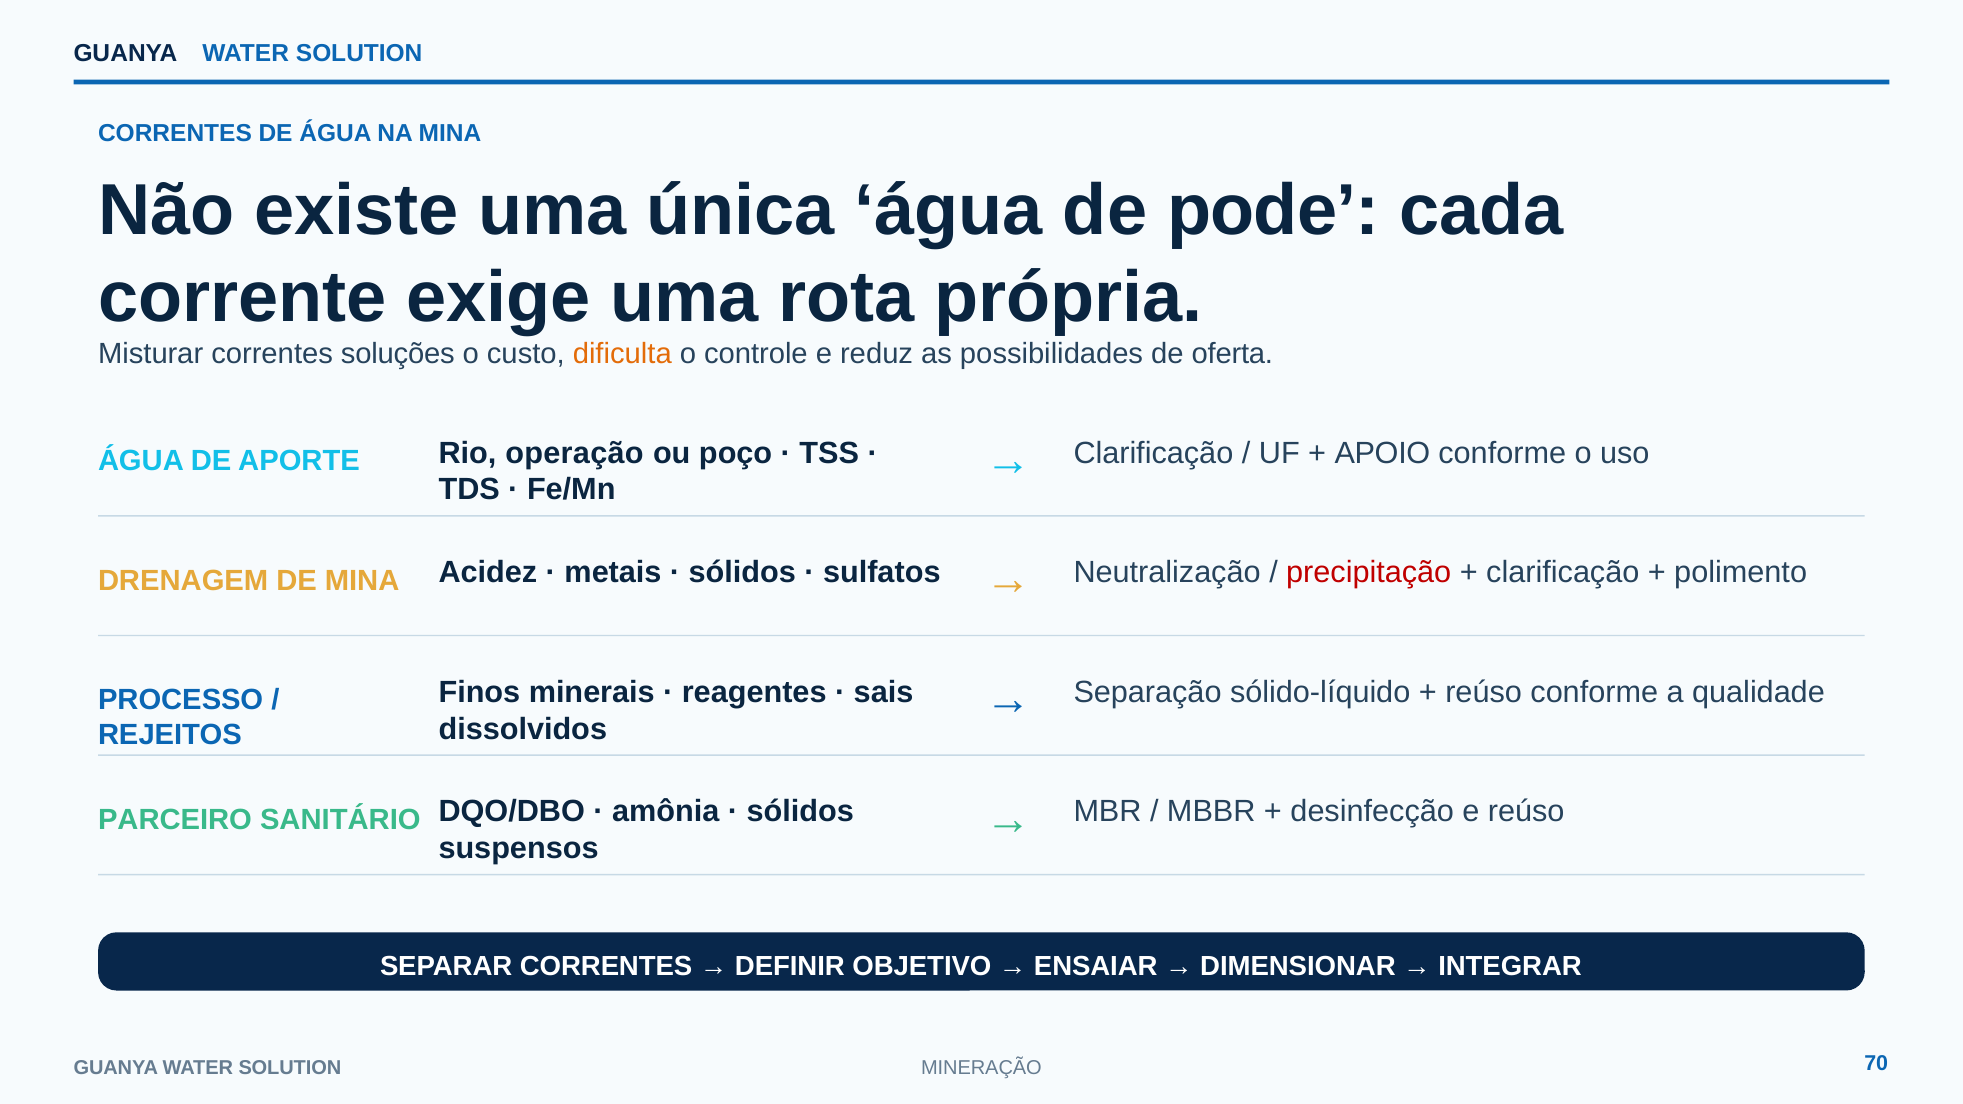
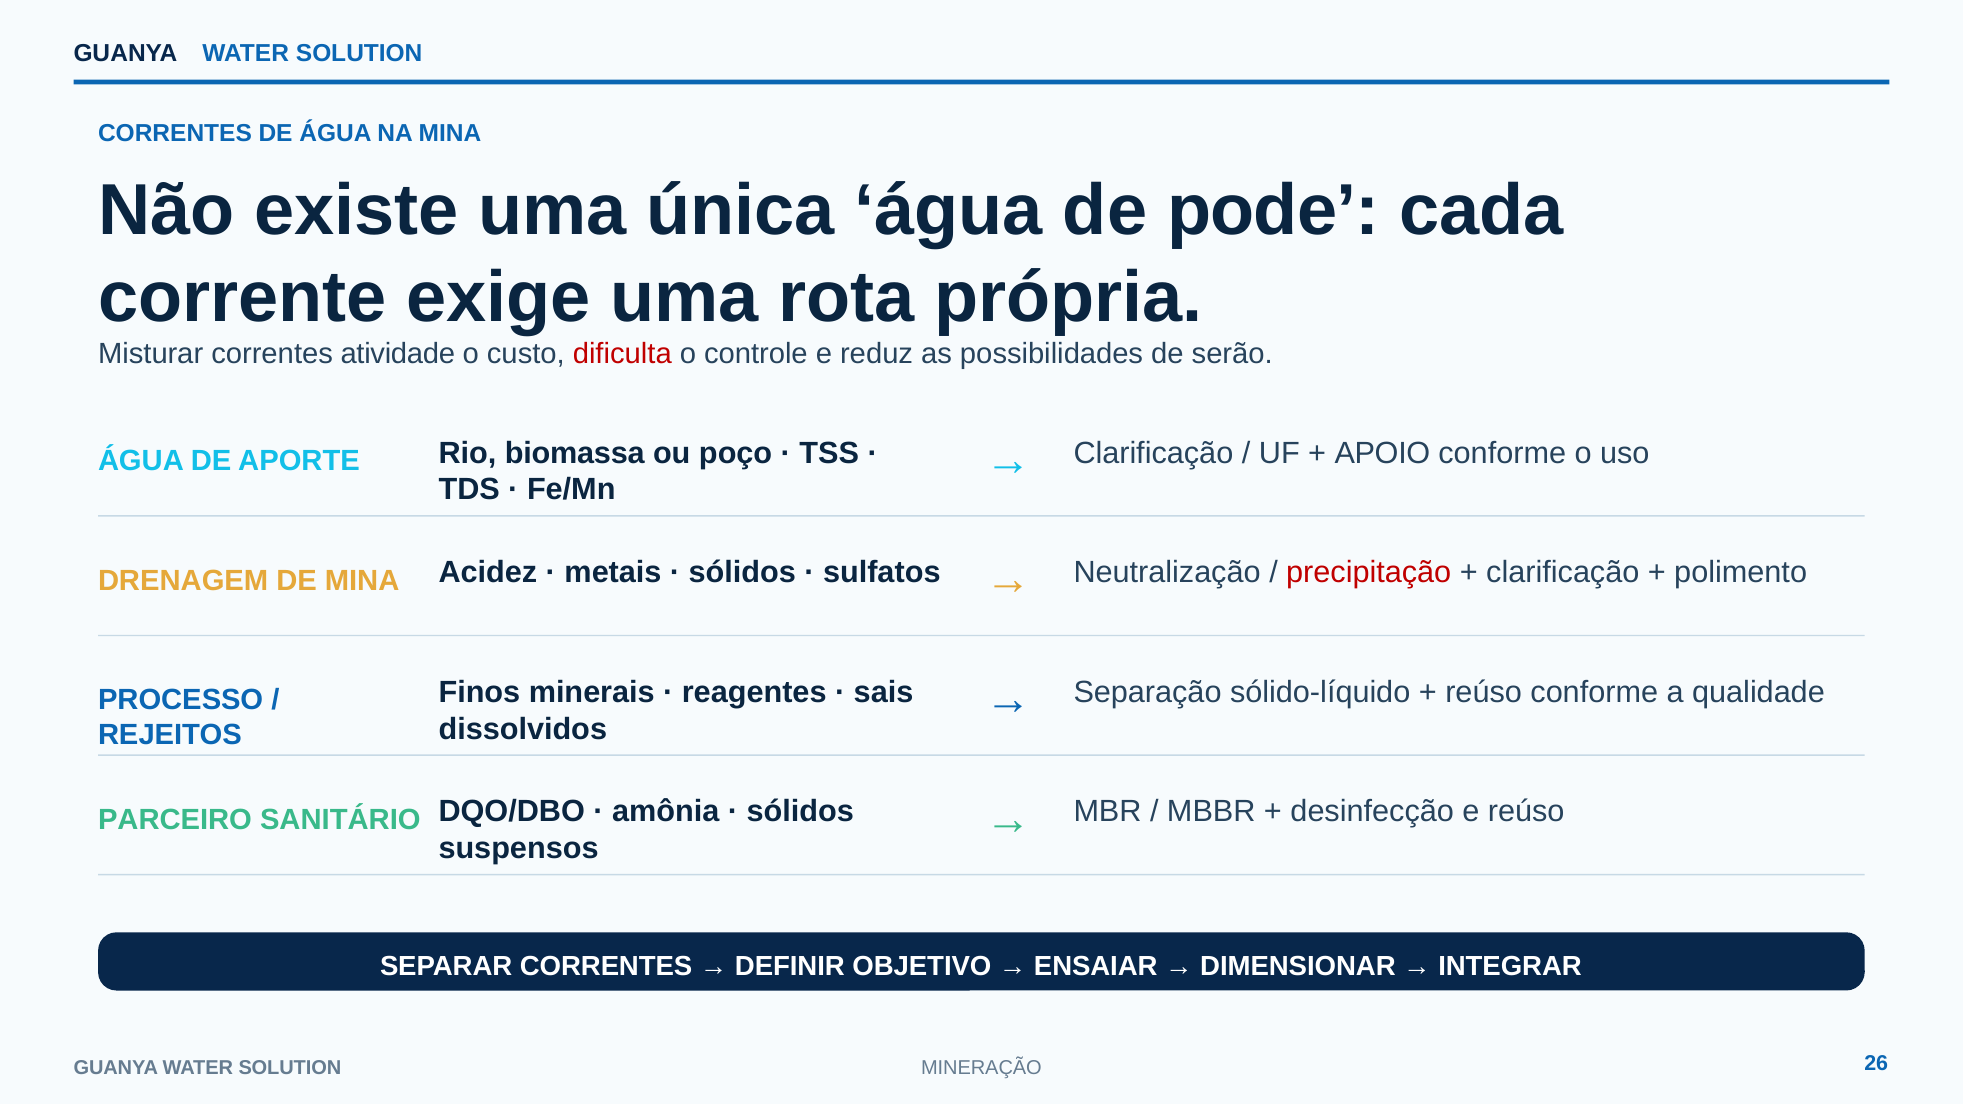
soluções: soluções -> atividade (398, 354)
dificulta colour: orange -> red (622, 354)
oferta: oferta -> serão (1232, 354)
operação: operação -> biomassa (575, 453)
70: 70 -> 26 (1876, 1063)
